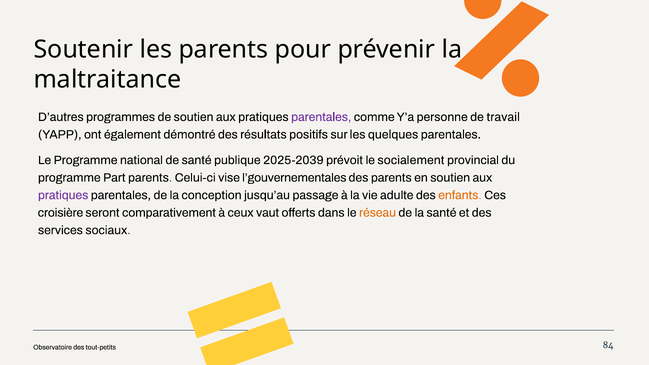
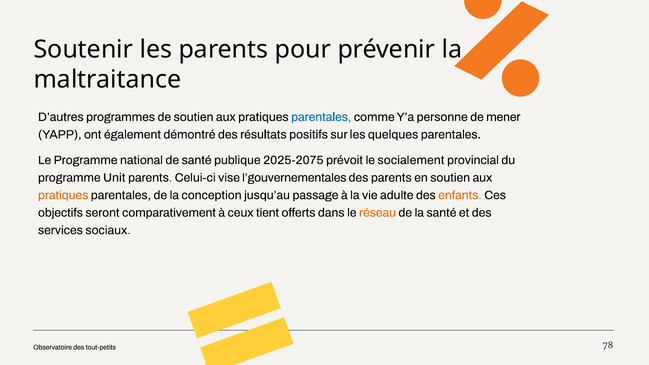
parentales colour: purple -> blue (321, 117)
travail: travail -> mener (503, 117)
2025‑2039: 2025‑2039 -> 2025‑2075 (293, 160)
Part: Part -> Unit (114, 178)
pratiques colour: purple -> orange (63, 195)
croisière: croisière -> objectifs (60, 213)
vaut: vaut -> tient (268, 213)
84: 84 -> 78 (608, 345)
